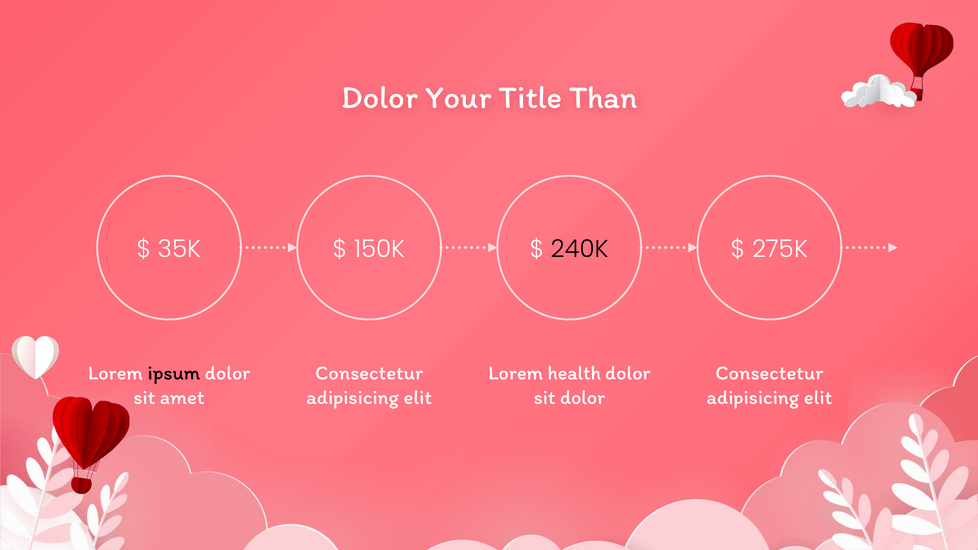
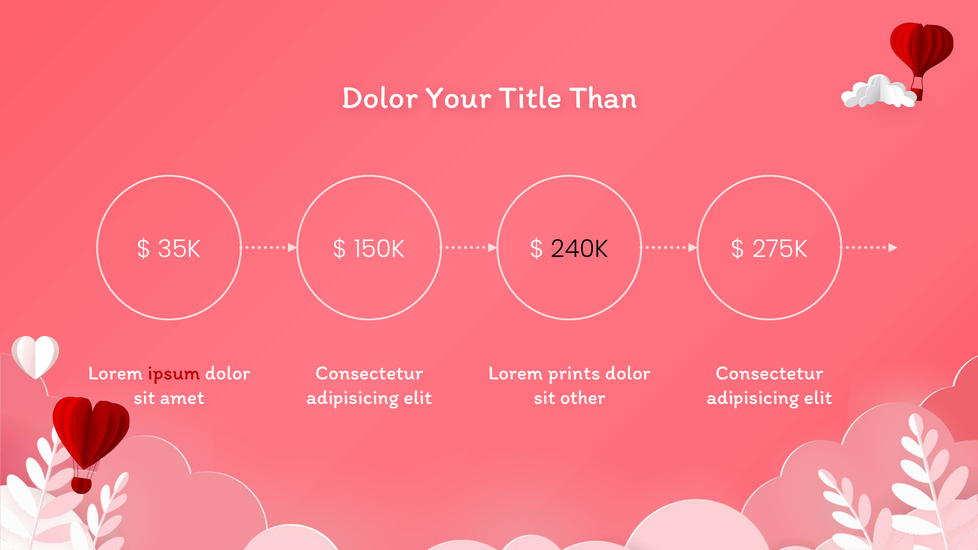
ipsum colour: black -> red (174, 373)
health: health -> prints (574, 373)
sit dolor: dolor -> other (583, 398)
